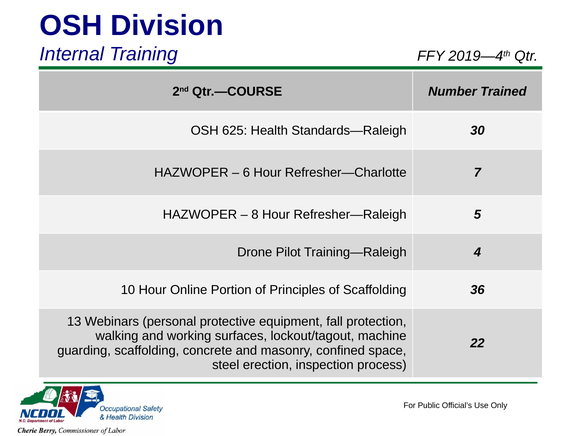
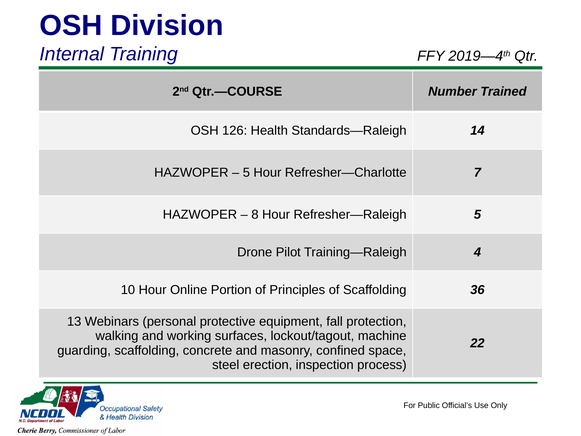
625: 625 -> 126 (235, 131)
30: 30 -> 14 (477, 131)
6: 6 -> 5 (246, 173)
